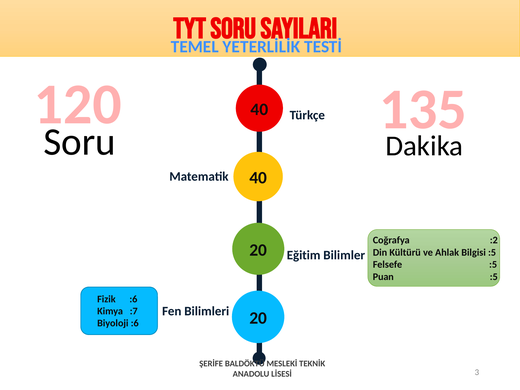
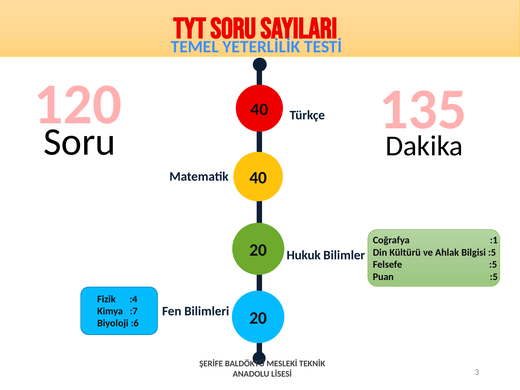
:2: :2 -> :1 (494, 240)
Eğitim: Eğitim -> Hukuk (304, 255)
Fizik :6: :6 -> :4 (133, 299)
